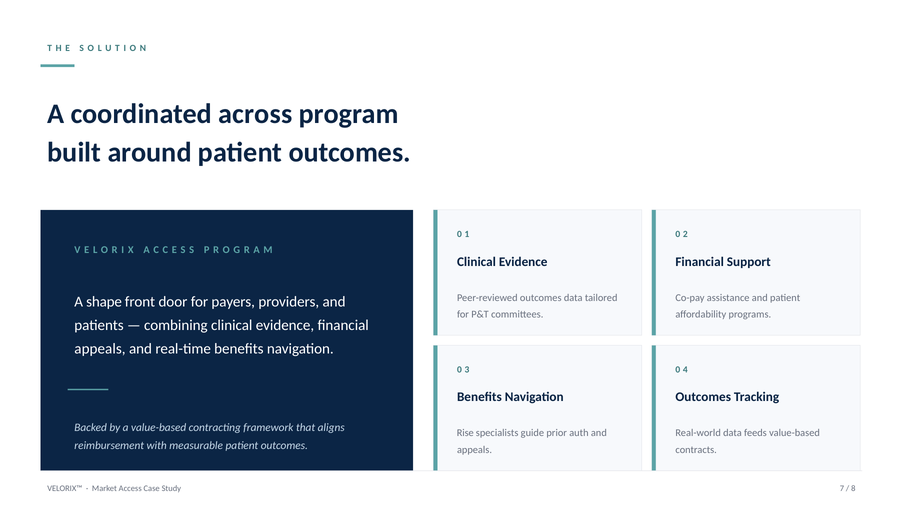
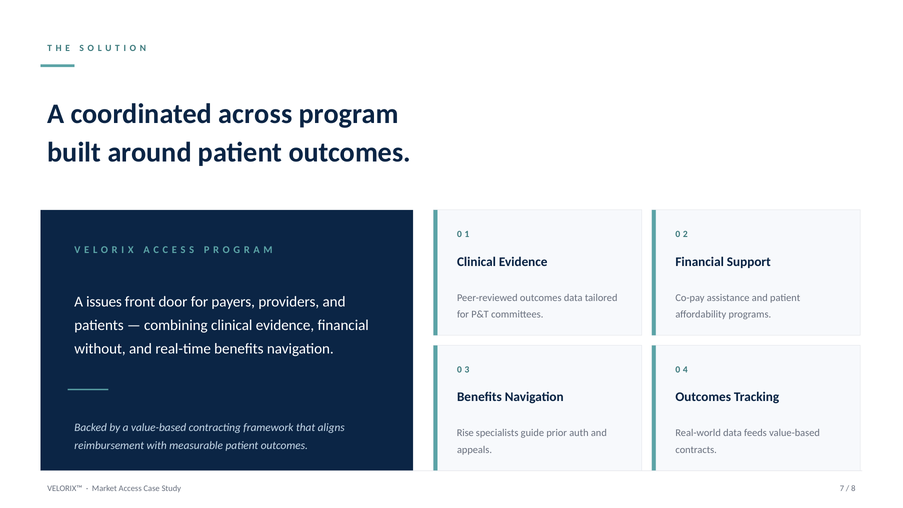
shape: shape -> issues (104, 302)
appeals: appeals -> without (100, 349)
